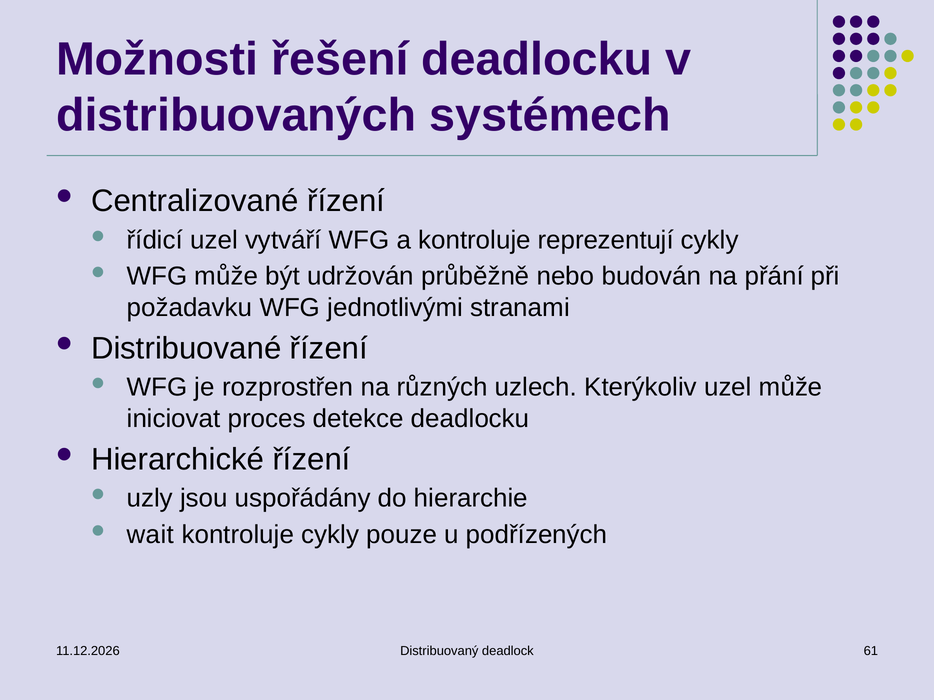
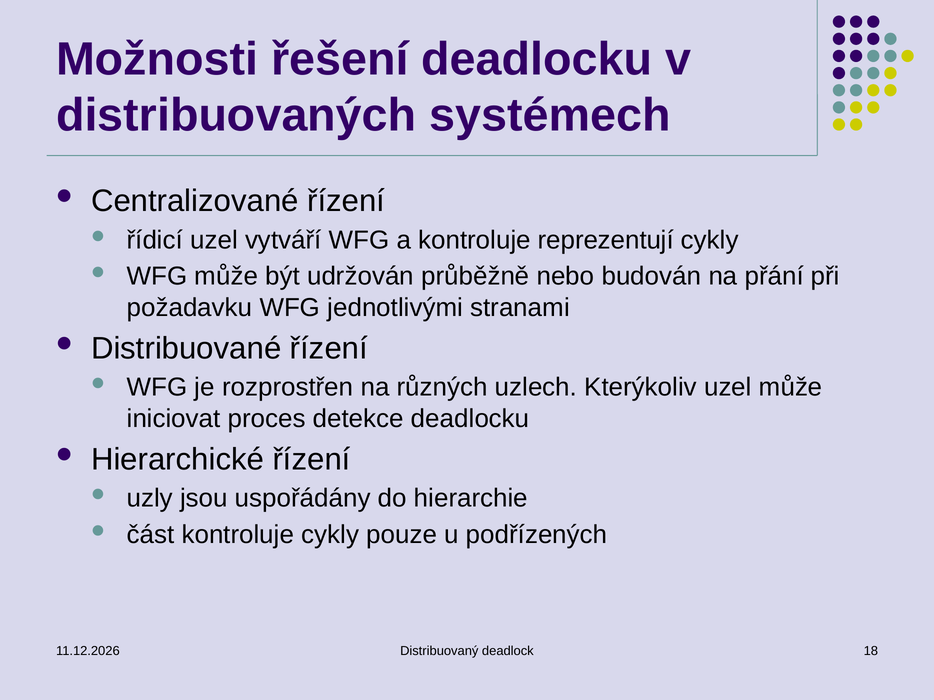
wait: wait -> část (151, 535)
61: 61 -> 18 (871, 652)
